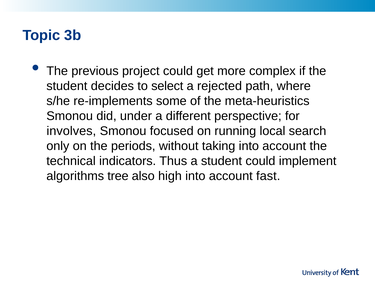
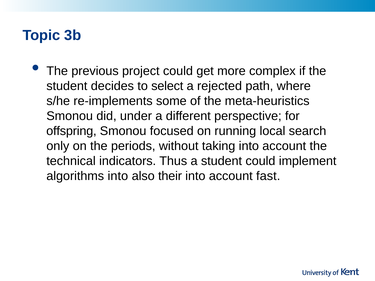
involves: involves -> offspring (71, 131)
algorithms tree: tree -> into (118, 176)
high: high -> their (170, 176)
